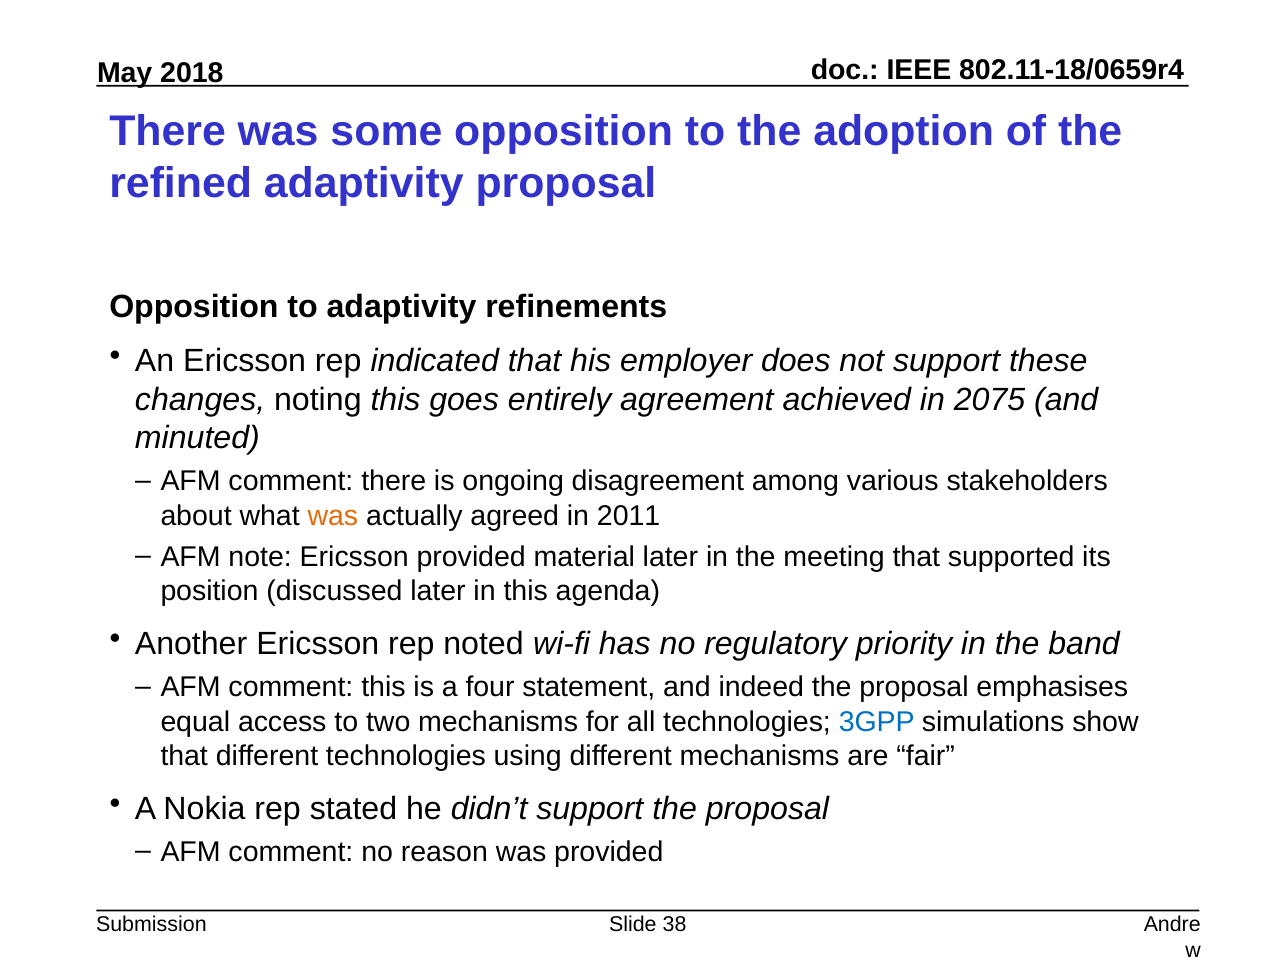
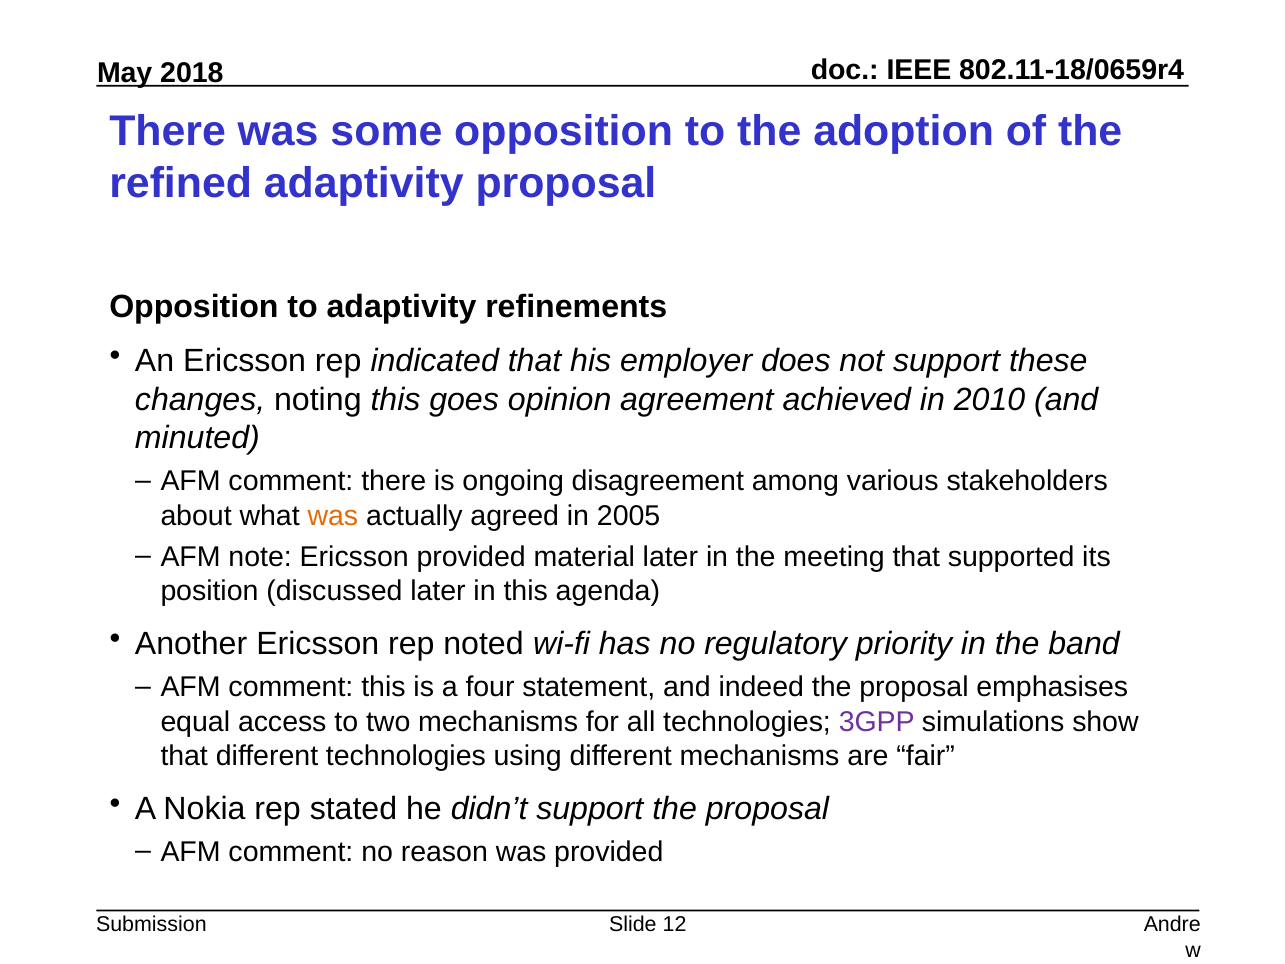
entirely: entirely -> opinion (560, 400)
2075: 2075 -> 2010 (990, 400)
2011: 2011 -> 2005 (629, 516)
3GPP colour: blue -> purple (877, 722)
38: 38 -> 12 (675, 924)
